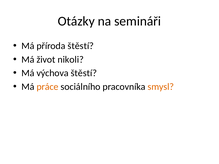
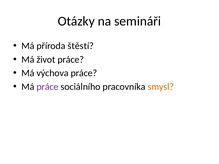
život nikoli: nikoli -> práce (71, 60)
výchova štěstí: štěstí -> práce (84, 73)
práce colour: orange -> purple (48, 87)
